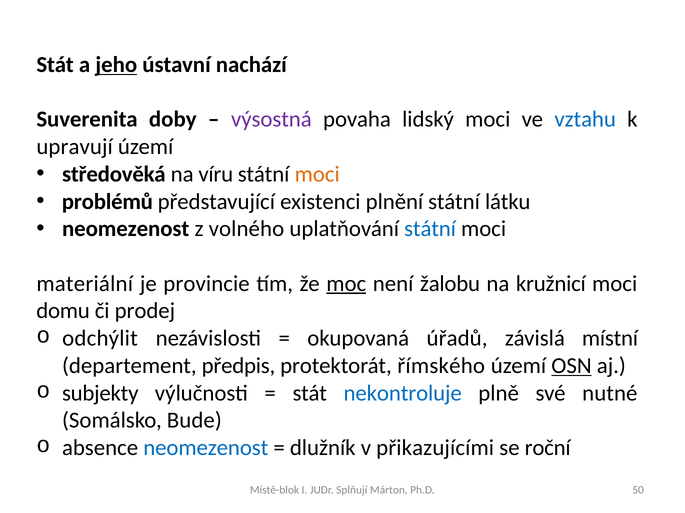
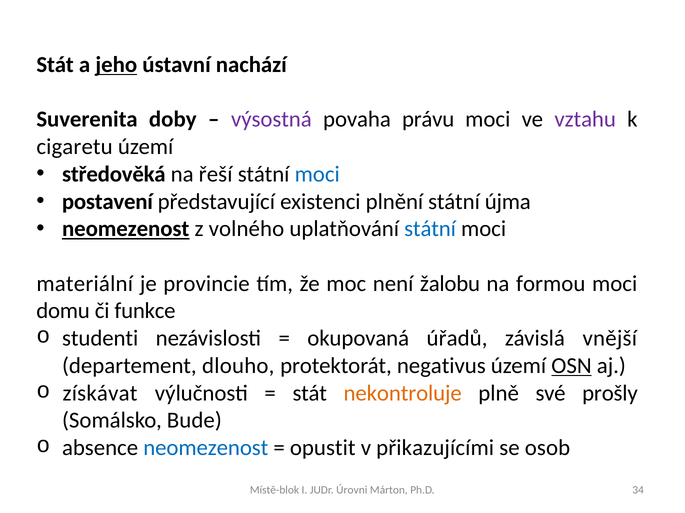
lidský: lidský -> právu (428, 120)
vztahu colour: blue -> purple (585, 120)
upravují: upravují -> cigaretu (75, 147)
víru: víru -> řeší (216, 174)
moci colour: orange -> blue (317, 174)
problémů: problémů -> postavení (107, 202)
látku: látku -> újma (508, 202)
neomezenost underline: none -> present (126, 229)
moc underline: present -> none (346, 284)
kružnicí: kružnicí -> formou (551, 284)
prodej: prodej -> funkce (145, 311)
odchýlit: odchýlit -> studenti (100, 339)
místní: místní -> vnější (610, 339)
předpis: předpis -> dlouho (238, 366)
římského: římského -> negativus (441, 366)
subjekty: subjekty -> získávat (100, 394)
nekontroluje colour: blue -> orange (403, 394)
nutné: nutné -> prošly (610, 394)
dlužník: dlužník -> opustit (323, 448)
roční: roční -> osob (547, 448)
Splňují: Splňují -> Úrovni (352, 491)
50: 50 -> 34 (638, 491)
